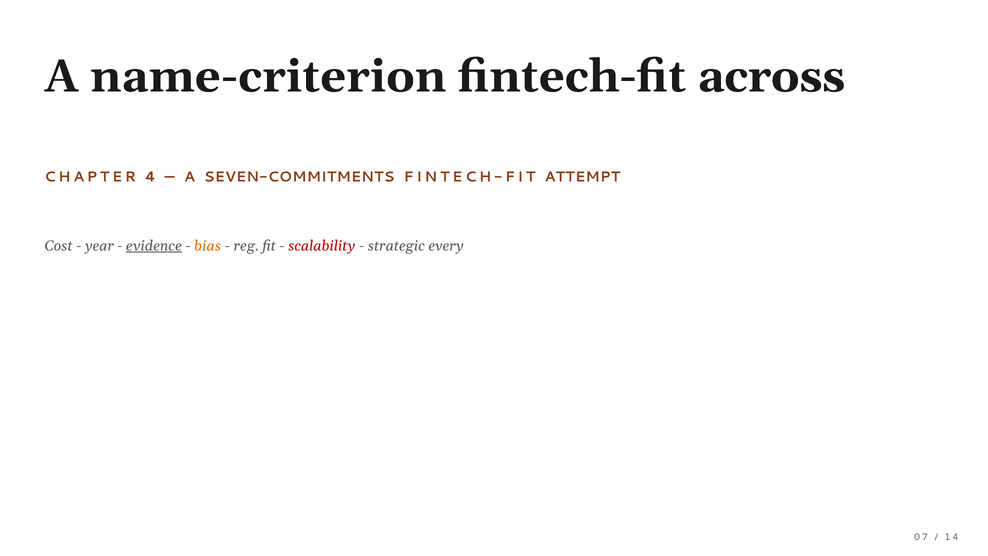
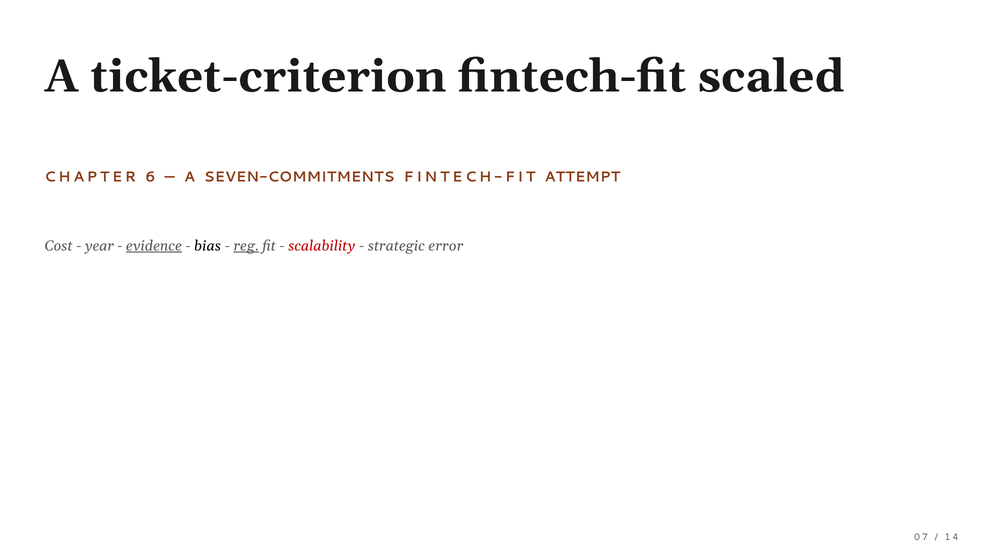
name-criterion: name-criterion -> ticket-criterion (268, 76)
across: across -> scaled (771, 76)
4: 4 -> 6 (150, 177)
bias colour: orange -> black (208, 246)
reg underline: none -> present (246, 246)
every: every -> error (446, 246)
